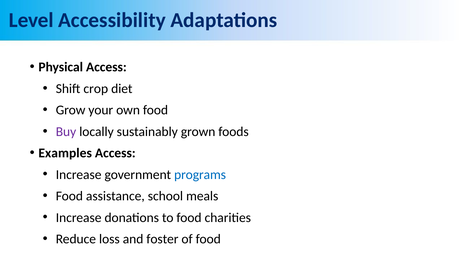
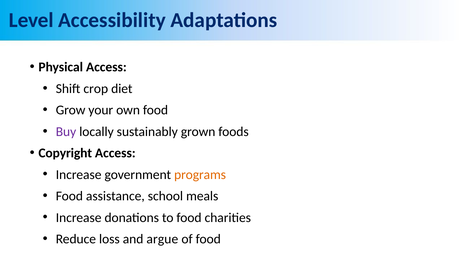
Examples: Examples -> Copyright (65, 153)
programs colour: blue -> orange (200, 175)
foster: foster -> argue (162, 239)
